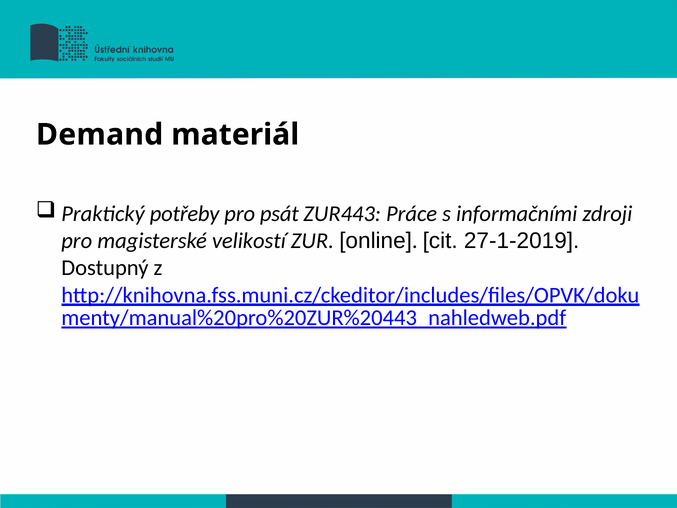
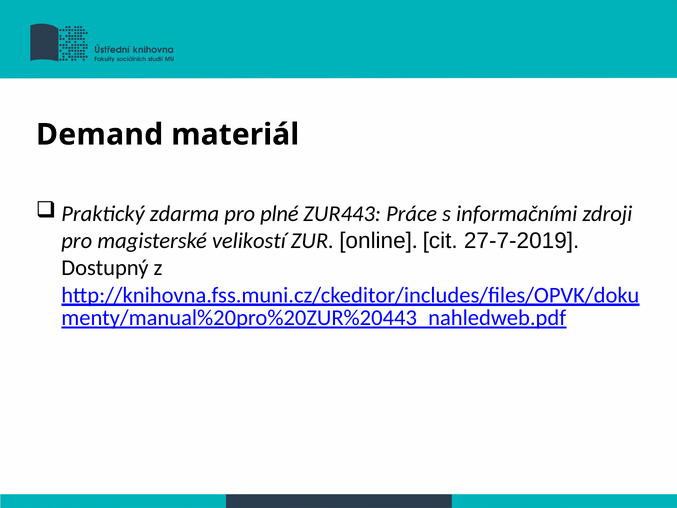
potřeby: potřeby -> zdarma (185, 214)
psát: psát -> plné (279, 214)
27-1-2019: 27-1-2019 -> 27-7-2019 (522, 241)
